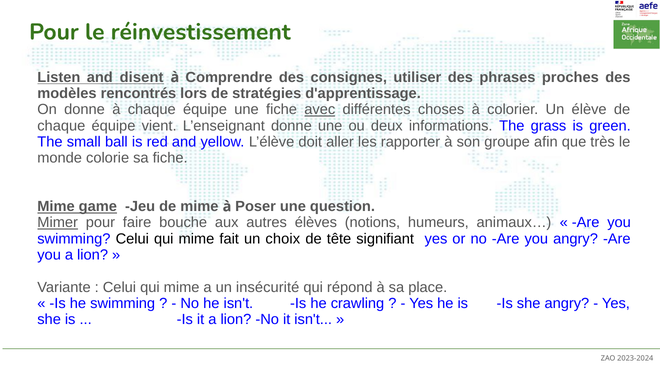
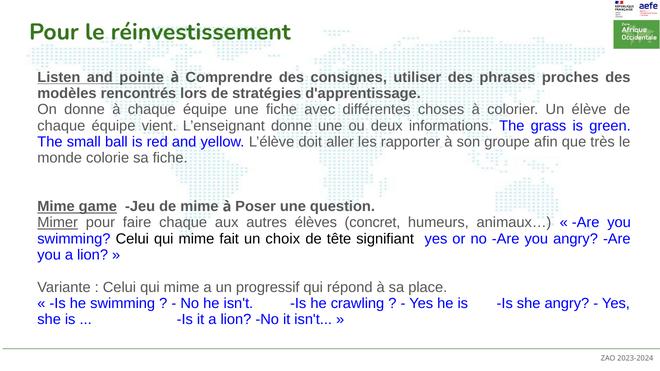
disent: disent -> pointe (142, 77)
avec underline: present -> none (320, 110)
faire bouche: bouche -> chaque (183, 223)
notions: notions -> concret (372, 223)
insécurité: insécurité -> progressif (268, 287)
